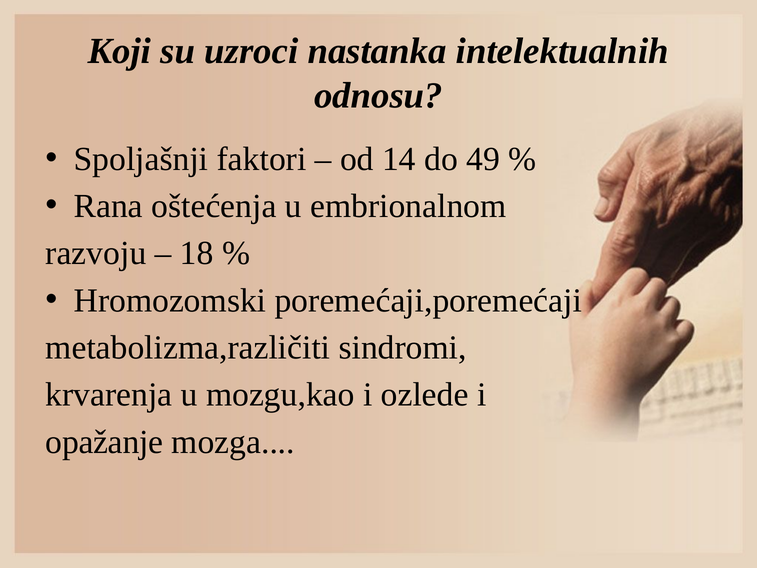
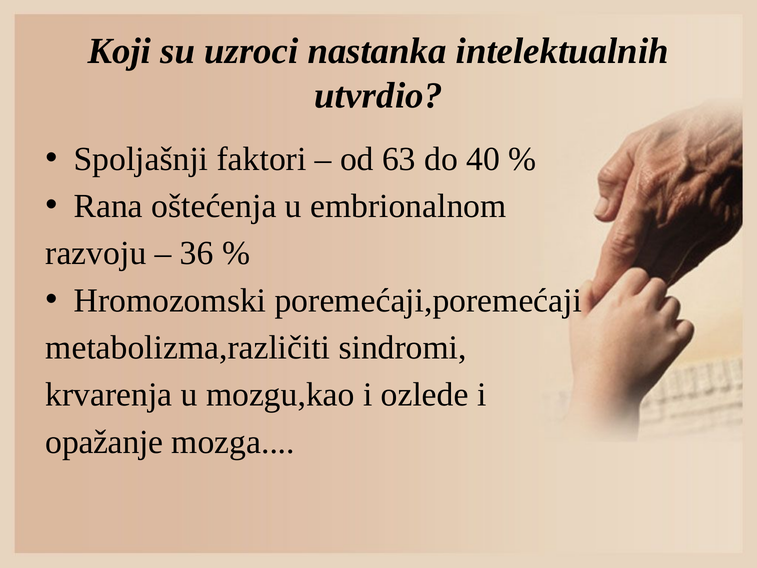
odnosu: odnosu -> utvrdio (378, 95)
14: 14 -> 63 (399, 159)
49: 49 -> 40 (483, 159)
18: 18 -> 36 (197, 253)
